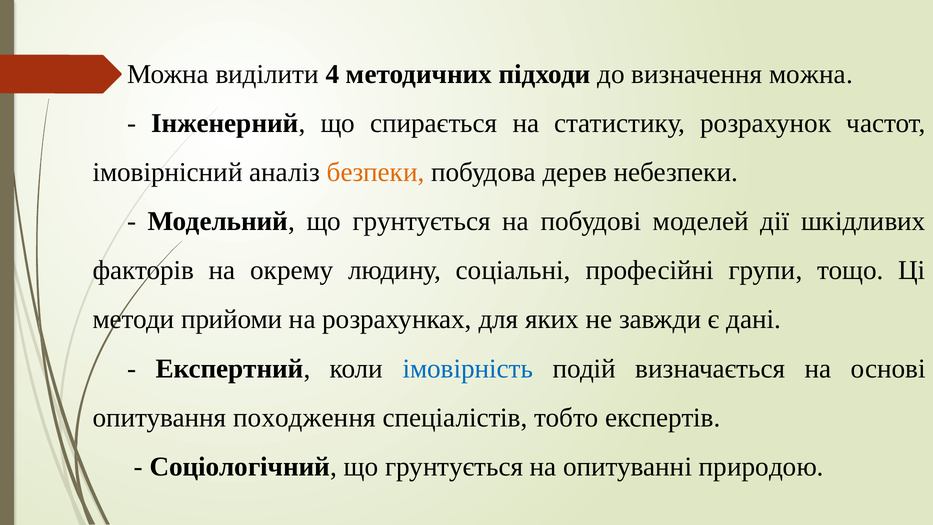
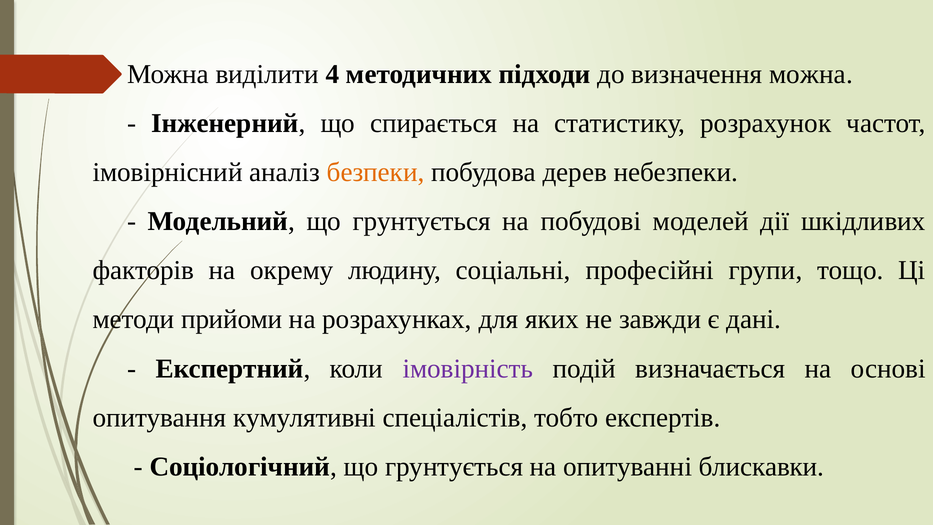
імовірність colour: blue -> purple (468, 368)
походження: походження -> кумулятивні (305, 417)
природою: природою -> блискавки (761, 466)
